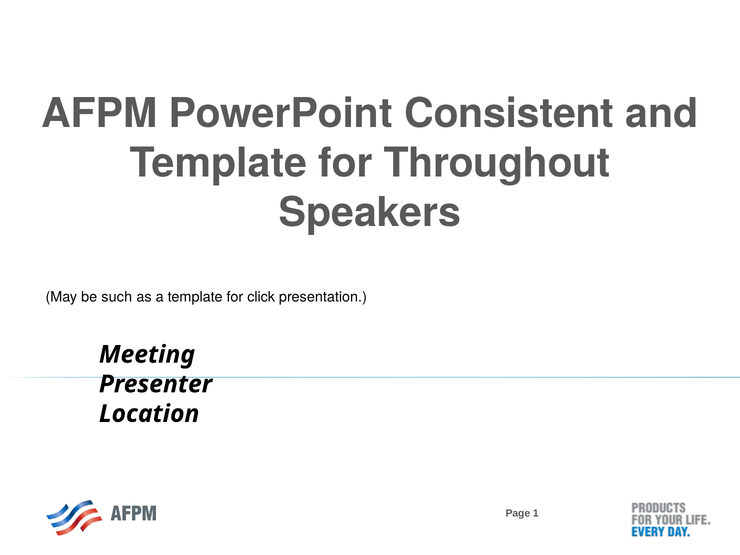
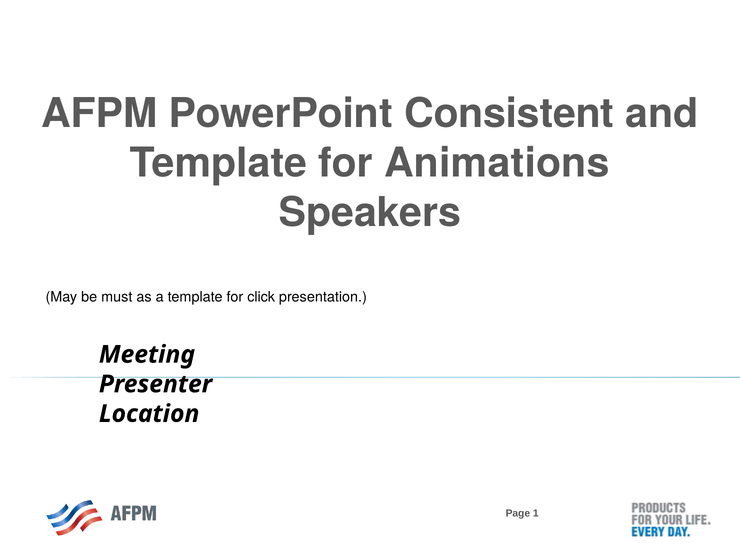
Throughout: Throughout -> Animations (497, 163)
such: such -> must (117, 297)
